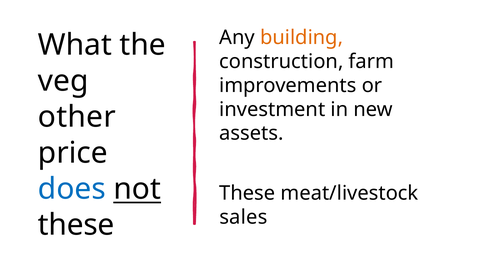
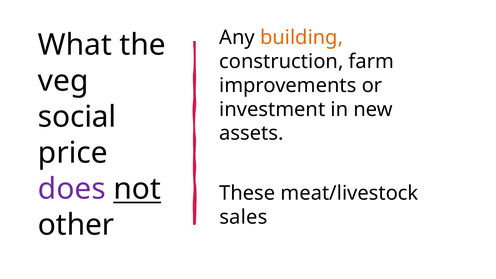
other: other -> social (77, 117)
does colour: blue -> purple (72, 189)
these: these -> other (76, 225)
